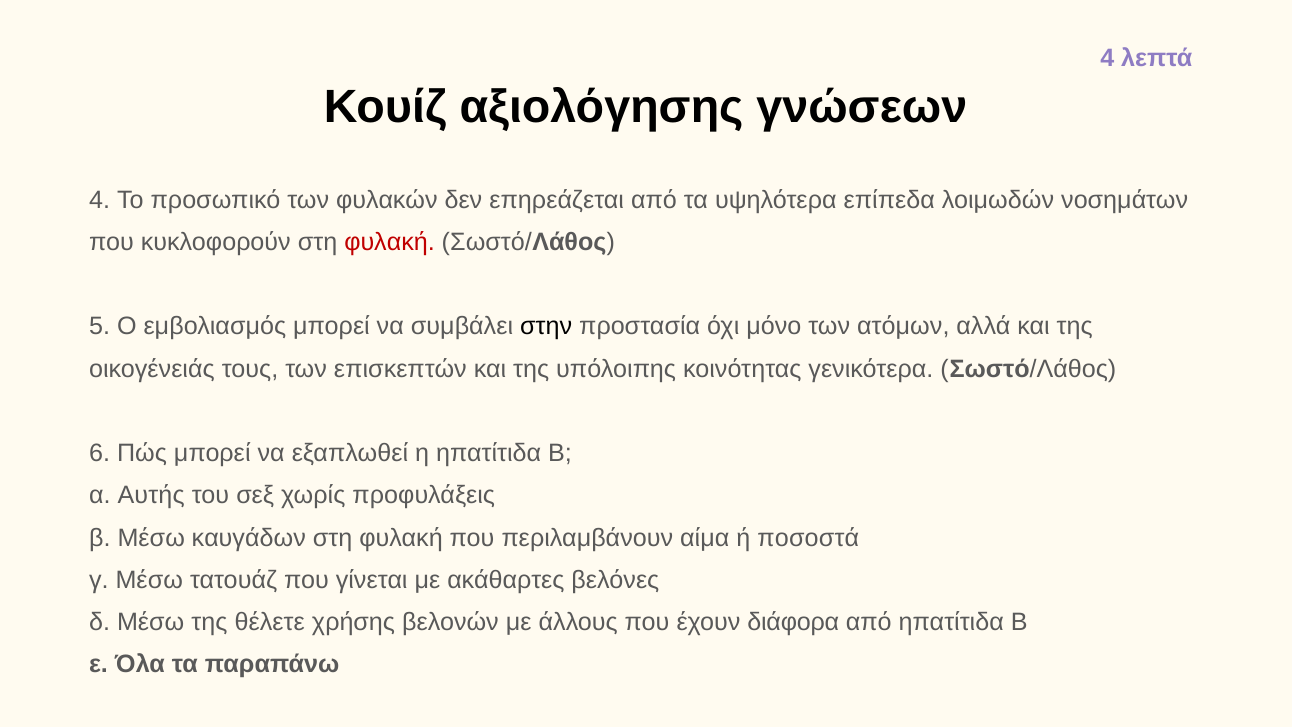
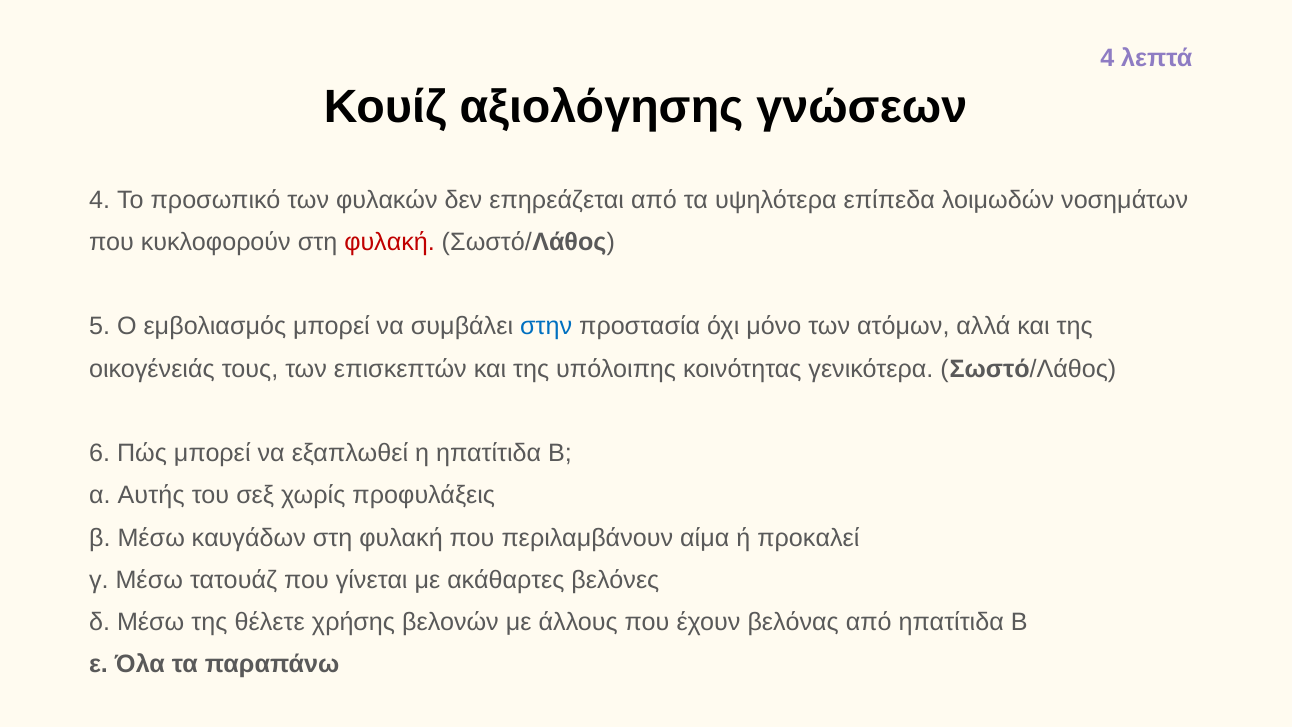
στην colour: black -> blue (546, 326)
ποσοστά: ποσοστά -> προκαλεί (808, 538)
διάφορα: διάφορα -> βελόνας (793, 622)
